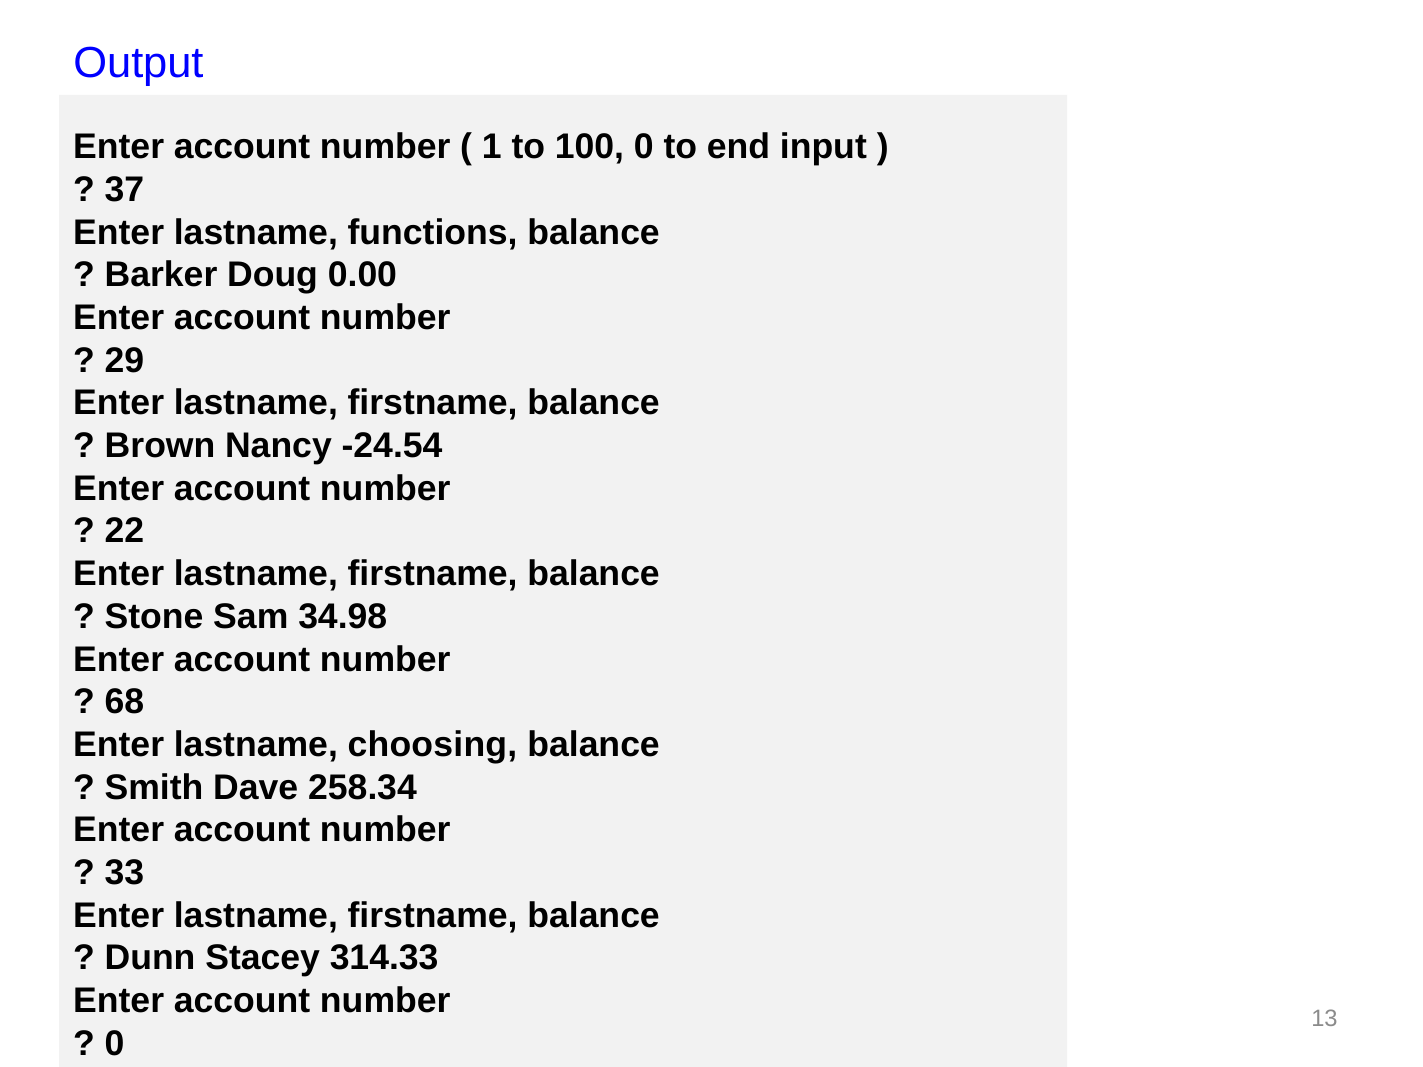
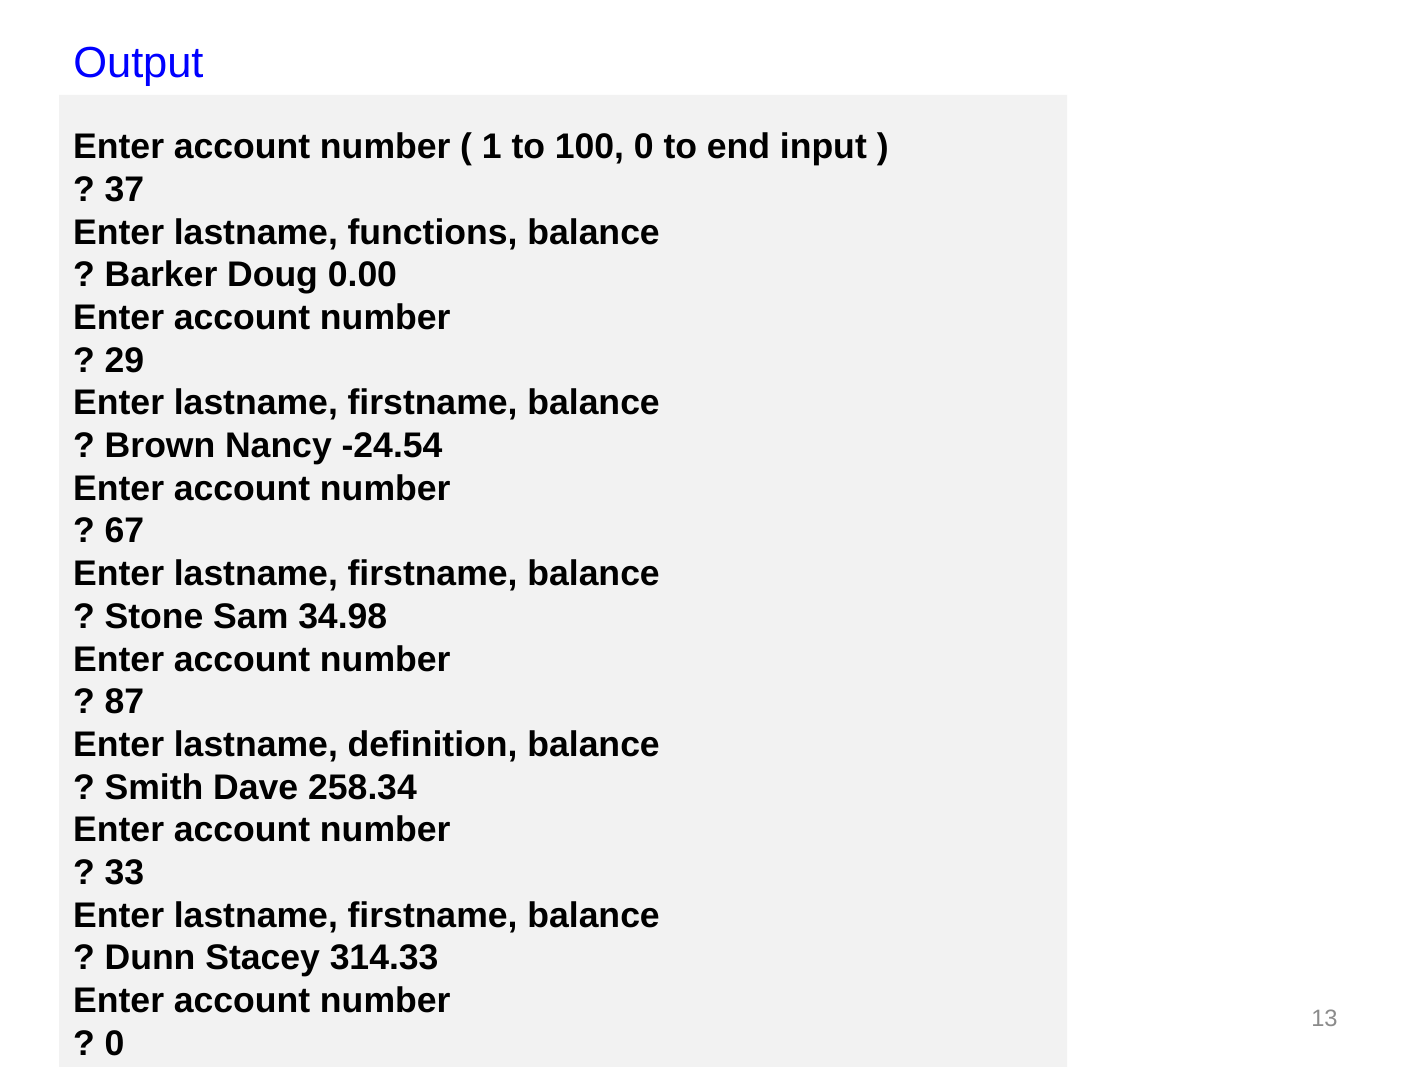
22: 22 -> 67 (124, 531)
68: 68 -> 87 (124, 702)
choosing: choosing -> definition (433, 745)
